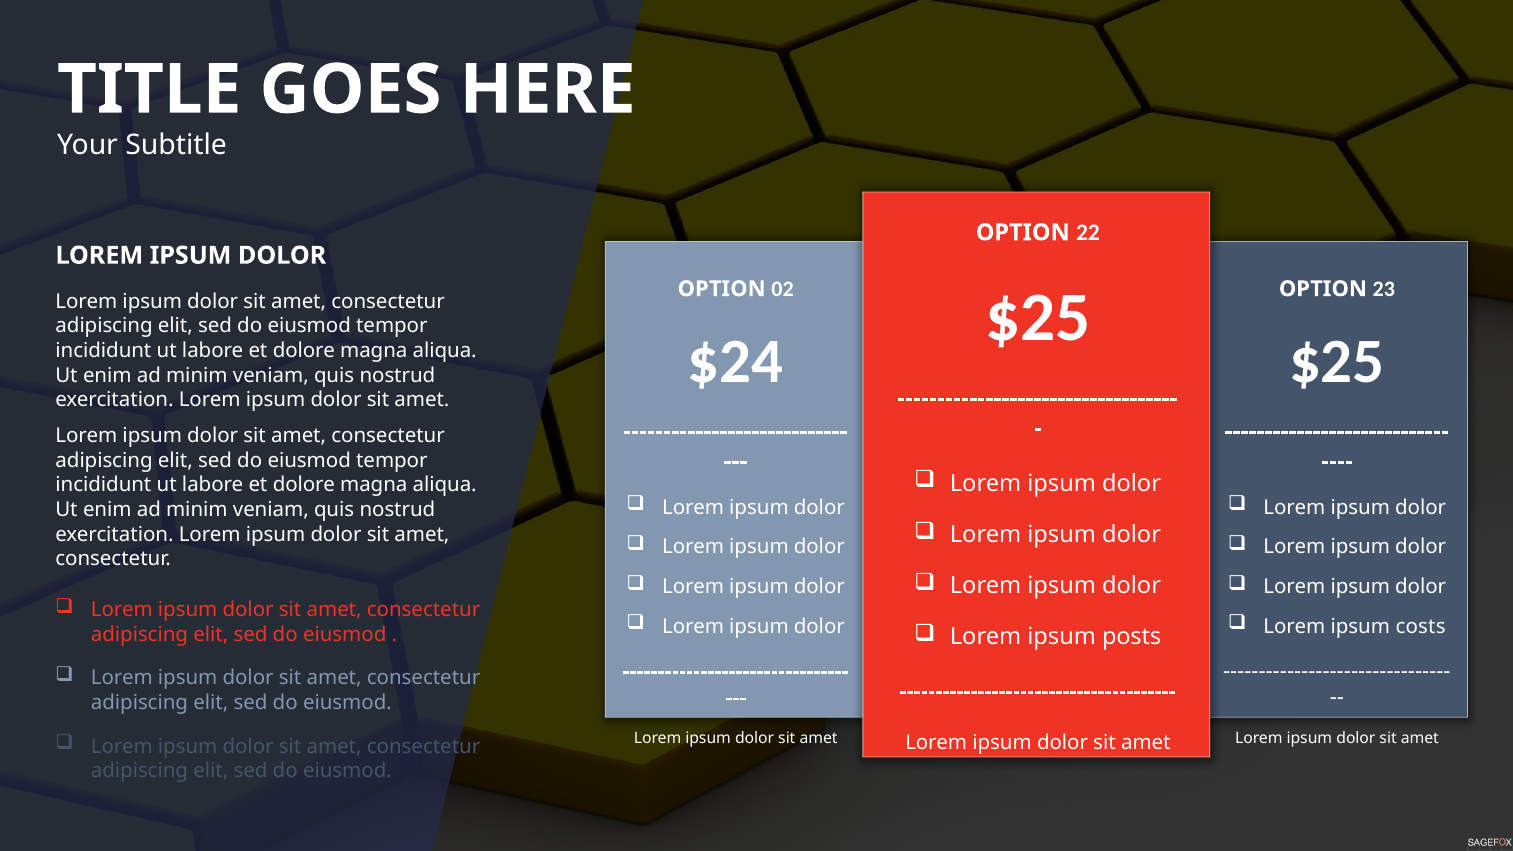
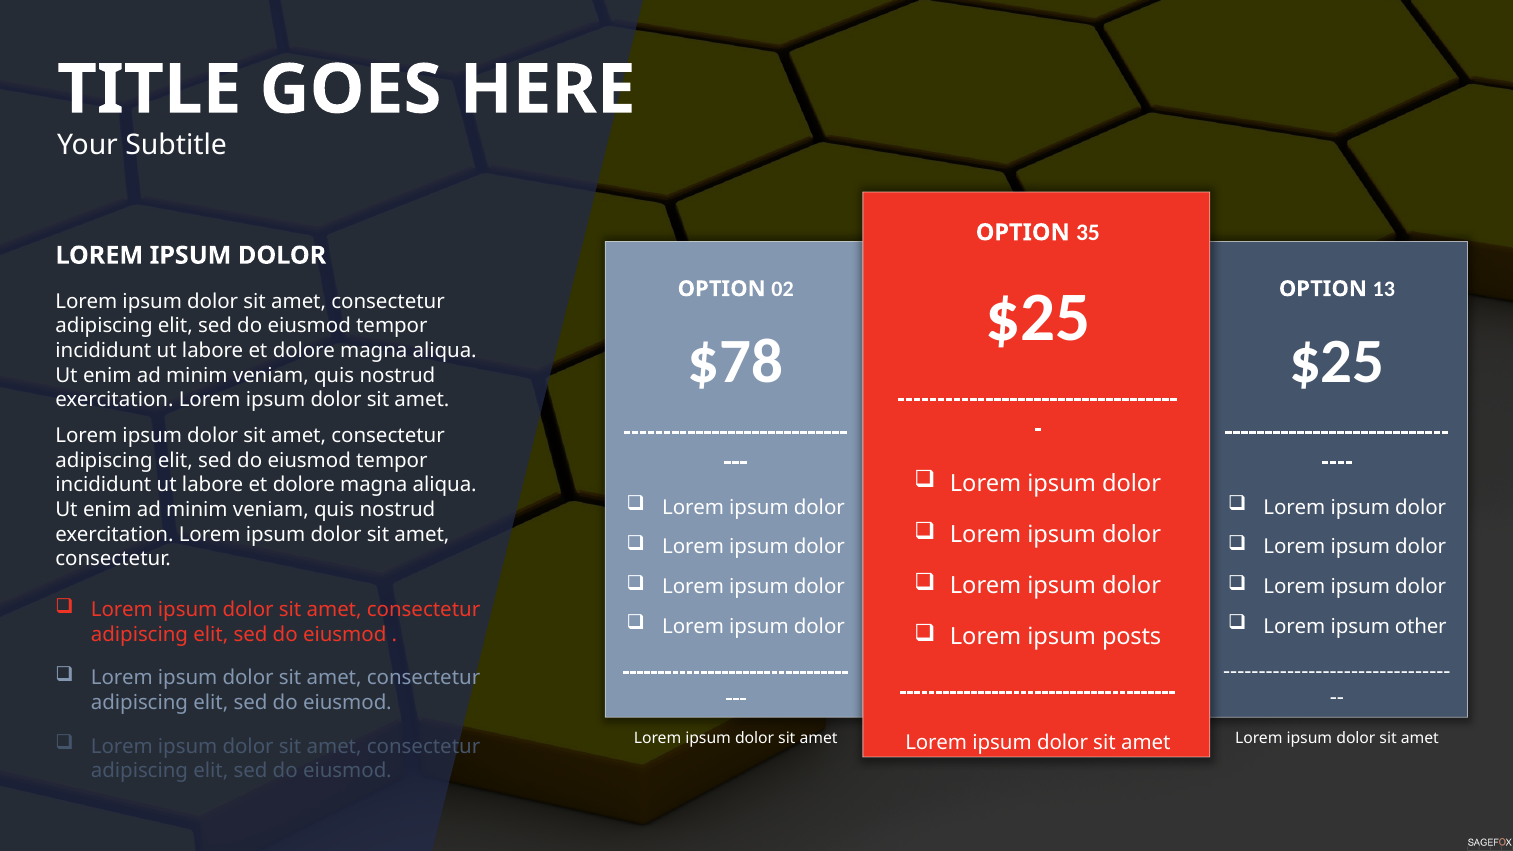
22: 22 -> 35 (1088, 233)
23: 23 -> 13 (1384, 289)
$24: $24 -> $78 (736, 362)
costs: costs -> other (1421, 626)
